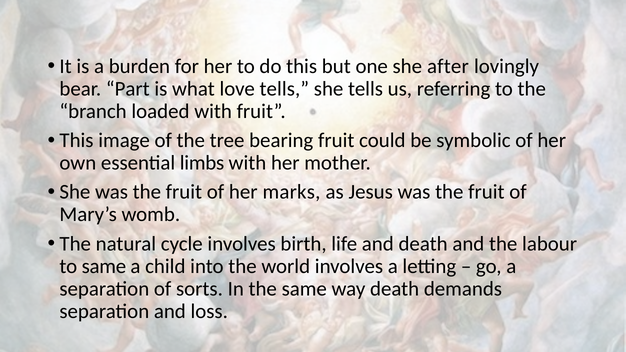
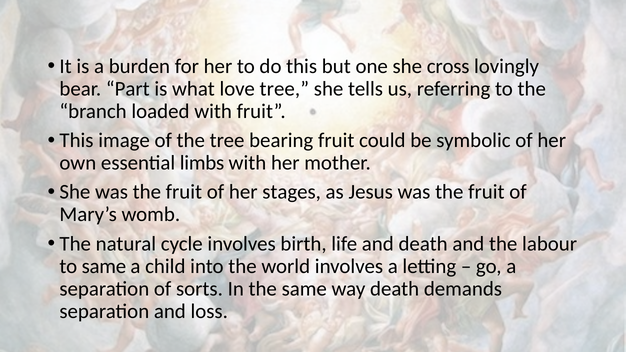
after: after -> cross (448, 66)
love tells: tells -> tree (284, 89)
marks: marks -> stages (292, 192)
